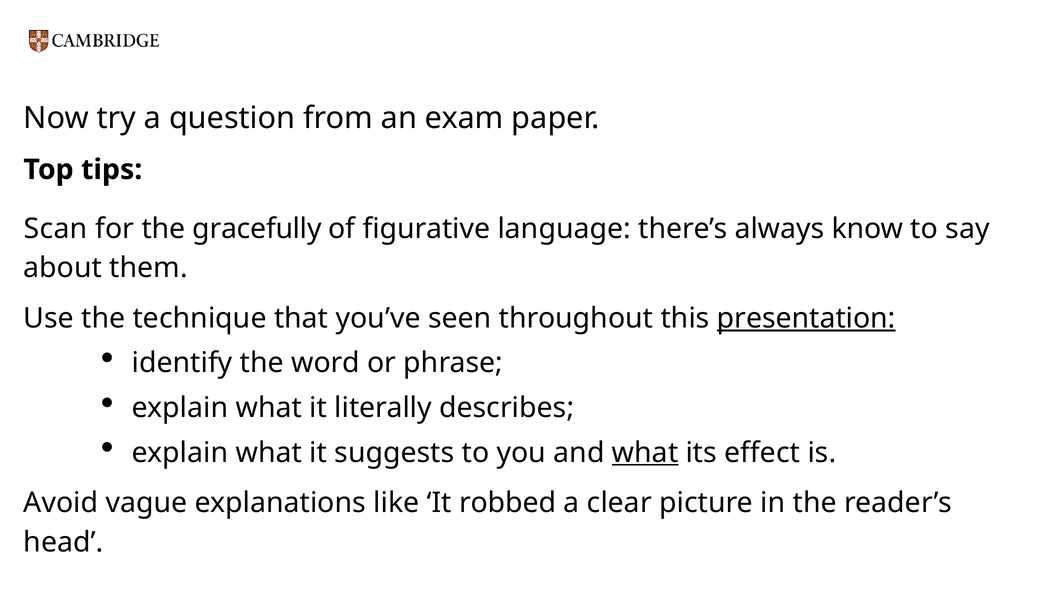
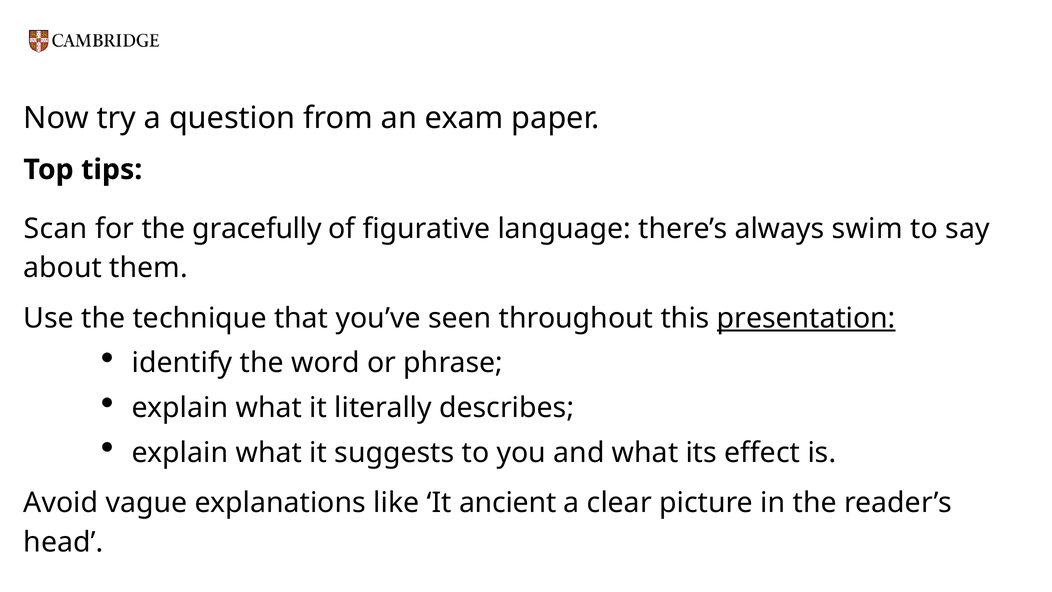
know: know -> swim (867, 229)
what underline: present -> none (645, 452)
robbed: robbed -> ancient (508, 503)
